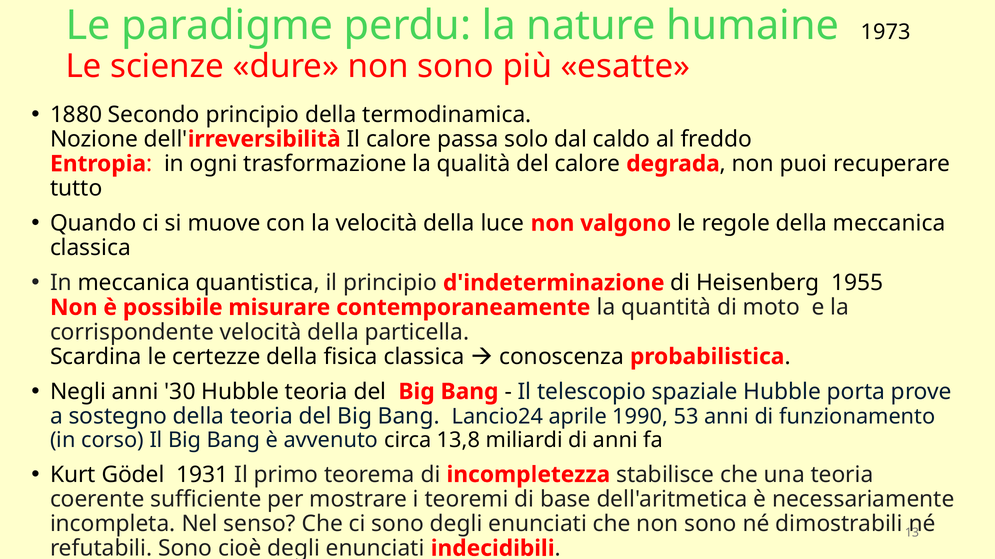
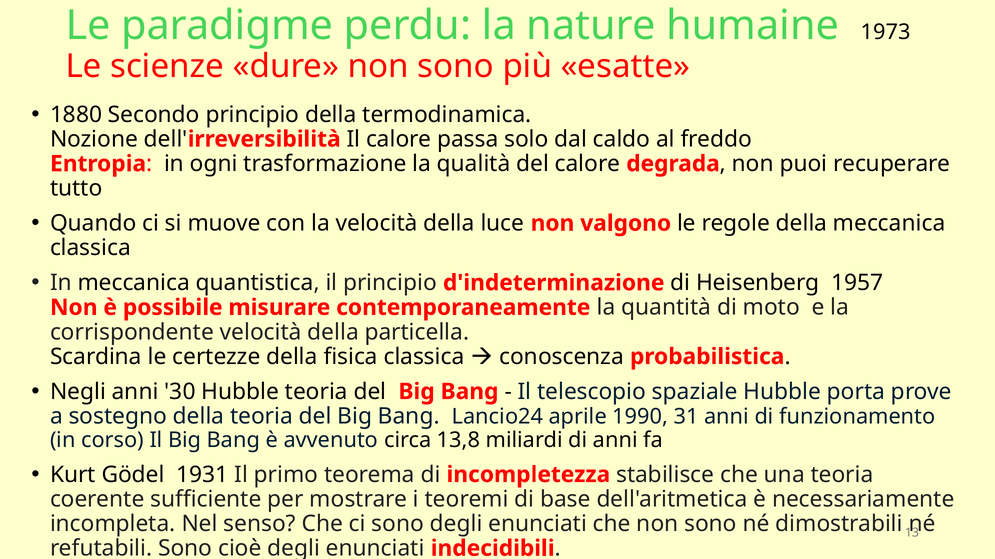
1955: 1955 -> 1957 (857, 283)
53: 53 -> 31 (686, 417)
